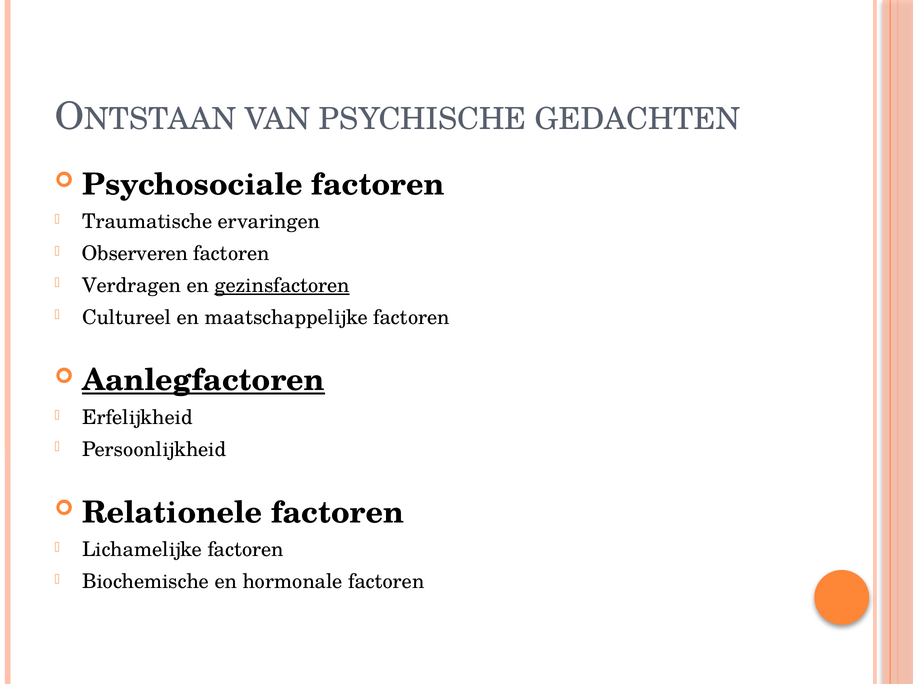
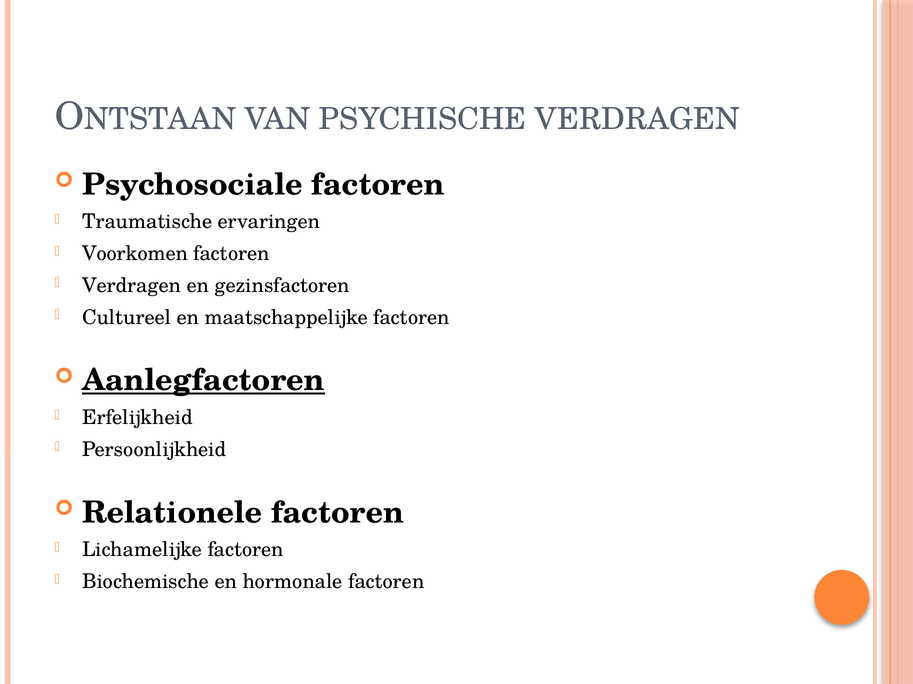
PSYCHISCHE GEDACHTEN: GEDACHTEN -> VERDRAGEN (638, 119)
Observeren: Observeren -> Voorkomen (135, 254)
gezinsfactoren underline: present -> none (282, 286)
